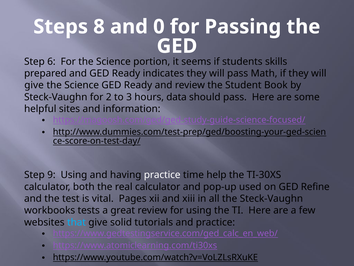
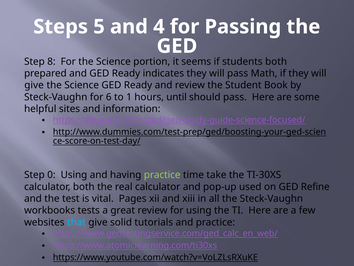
8: 8 -> 5 (99, 27)
0: 0 -> 4 (159, 27)
6: 6 -> 8 (51, 61)
students skills: skills -> both (276, 61)
2: 2 -> 6 (109, 97)
3: 3 -> 1 (129, 97)
data: data -> until (177, 97)
9: 9 -> 0 (51, 175)
practice colour: white -> light green (162, 175)
help: help -> take (216, 175)
